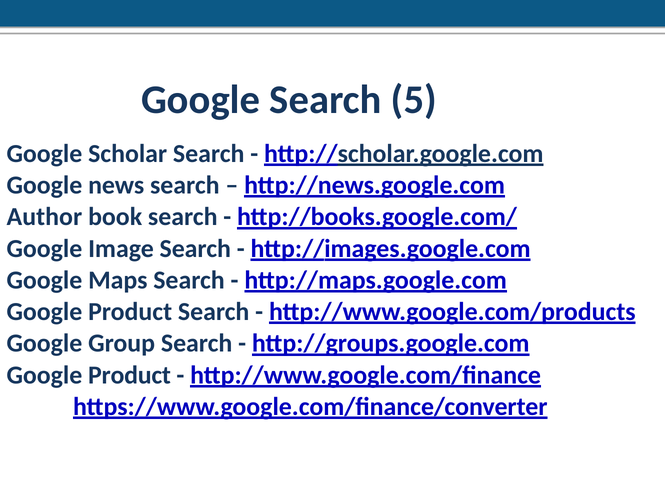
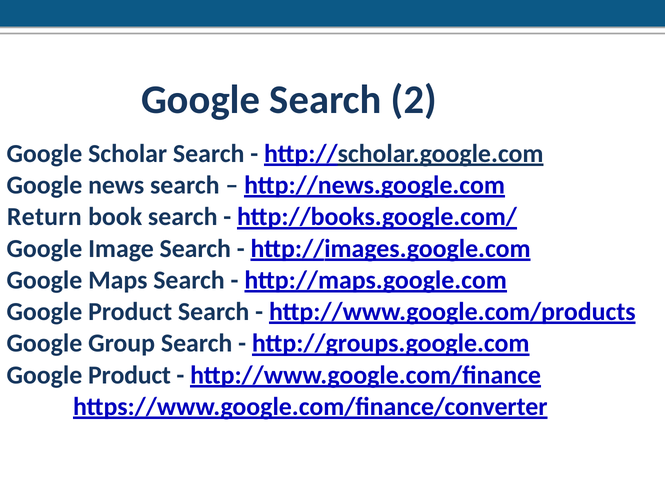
5: 5 -> 2 (414, 100)
Author: Author -> Return (44, 217)
